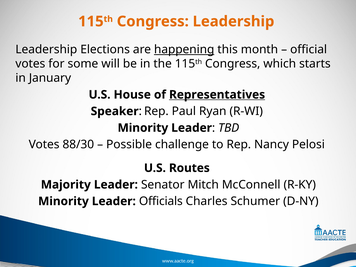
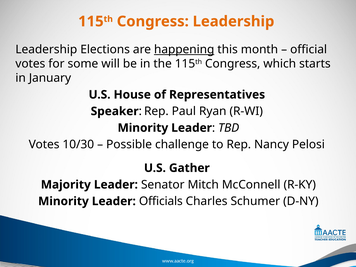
Representatives underline: present -> none (217, 95)
88/30: 88/30 -> 10/30 (78, 144)
Routes: Routes -> Gather (189, 168)
